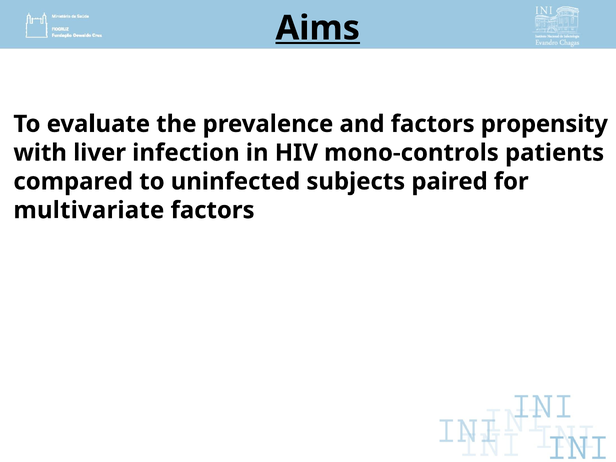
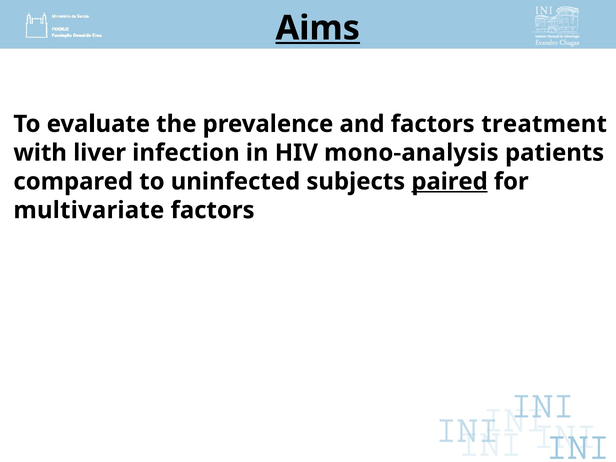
propensity: propensity -> treatment (544, 124)
mono-controls: mono-controls -> mono-analysis (411, 153)
paired underline: none -> present (450, 182)
